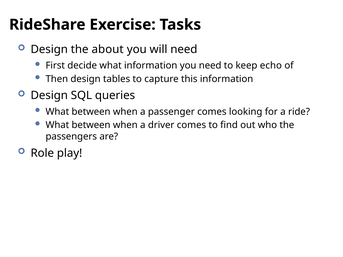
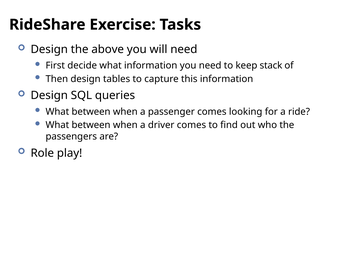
about: about -> above (108, 49)
echo: echo -> stack (271, 66)
